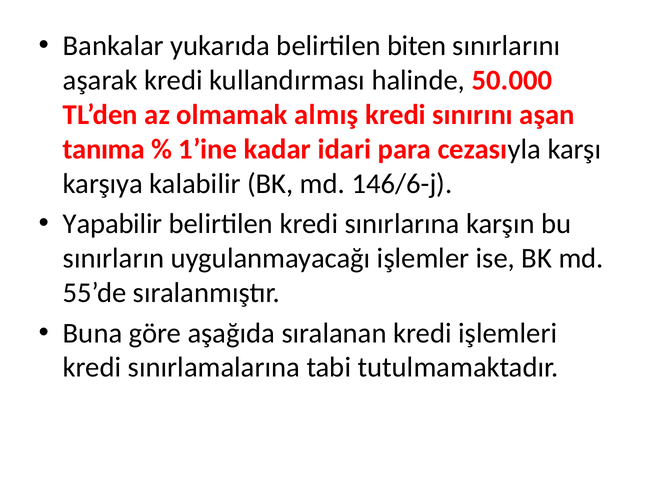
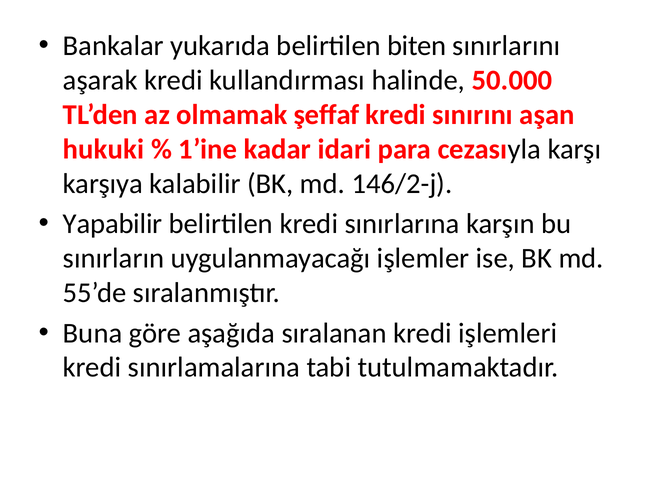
almış: almış -> şeffaf (327, 115)
tanıma: tanıma -> hukuki (104, 149)
146/6-j: 146/6-j -> 146/2-j (402, 184)
